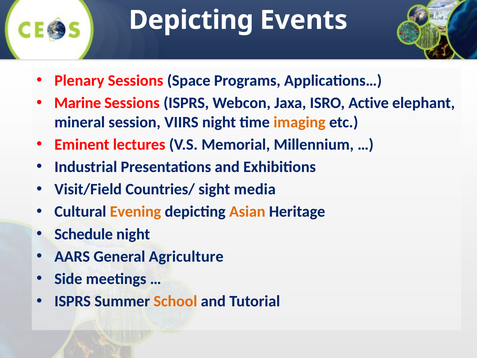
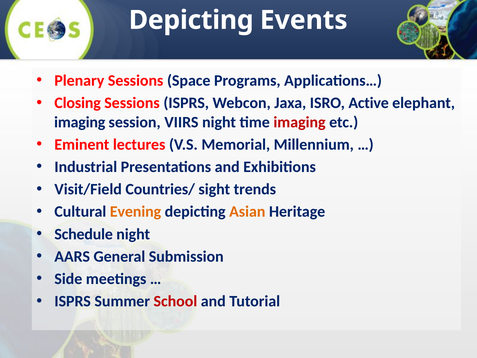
Marine: Marine -> Closing (78, 103)
mineral: mineral -> imaging (80, 122)
imaging colour: orange -> red (300, 122)
media: media -> trends (255, 189)
Agriculture: Agriculture -> Submission (186, 256)
School colour: orange -> red (175, 301)
